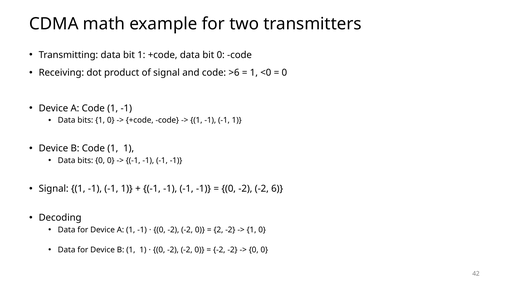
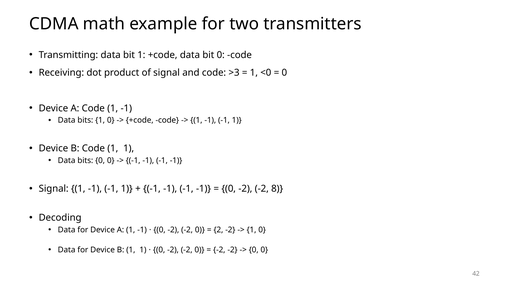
>6: >6 -> >3 (234, 72)
6: 6 -> 8 (277, 188)
